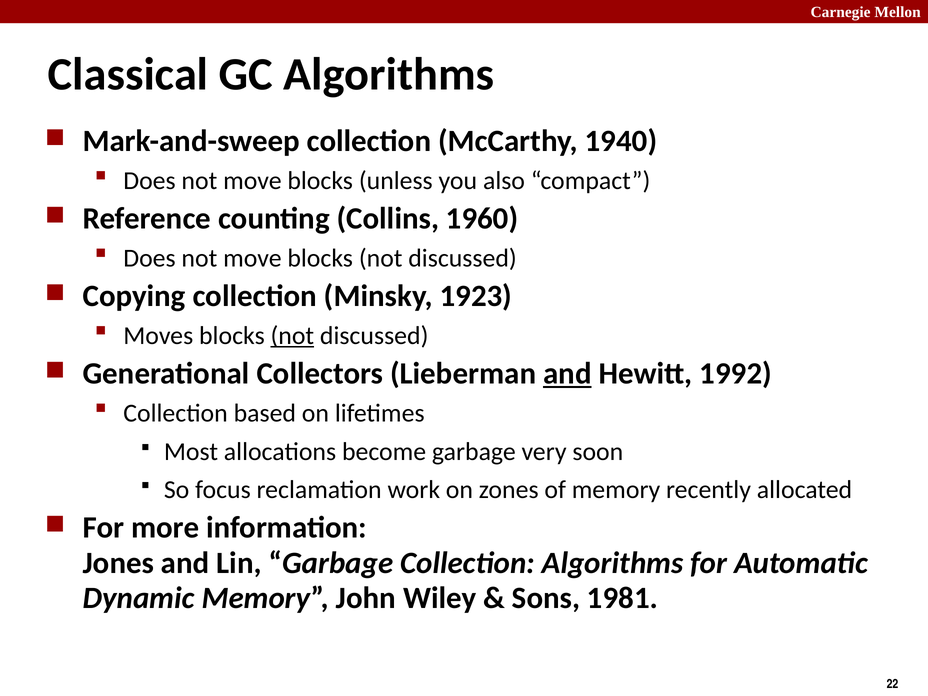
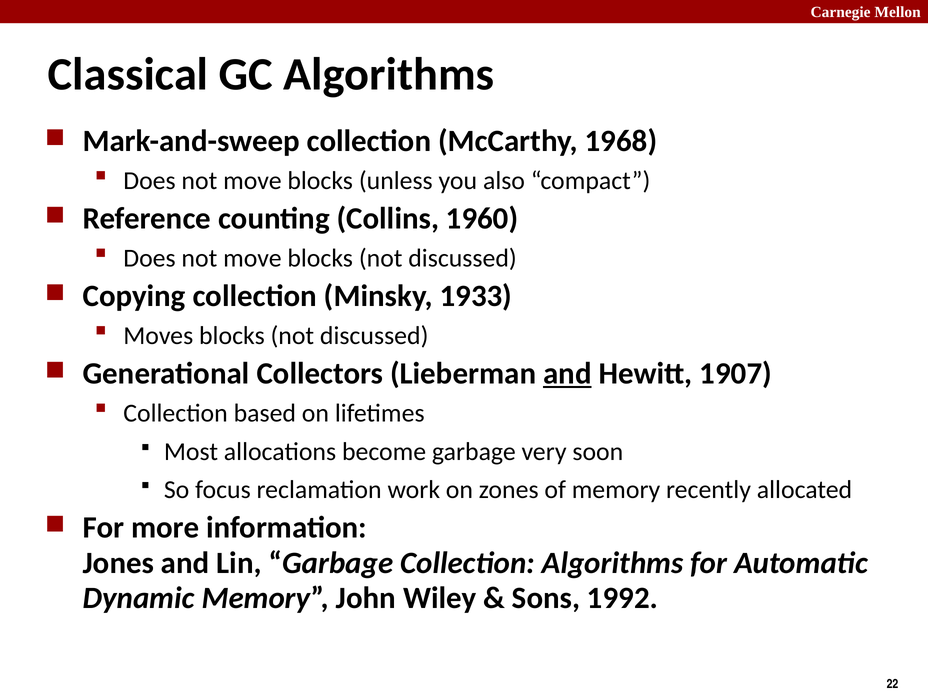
1940: 1940 -> 1968 (621, 141)
1923: 1923 -> 1933 (476, 296)
not underline: present -> none (292, 336)
1992: 1992 -> 1907 (736, 374)
1981: 1981 -> 1992 (622, 598)
